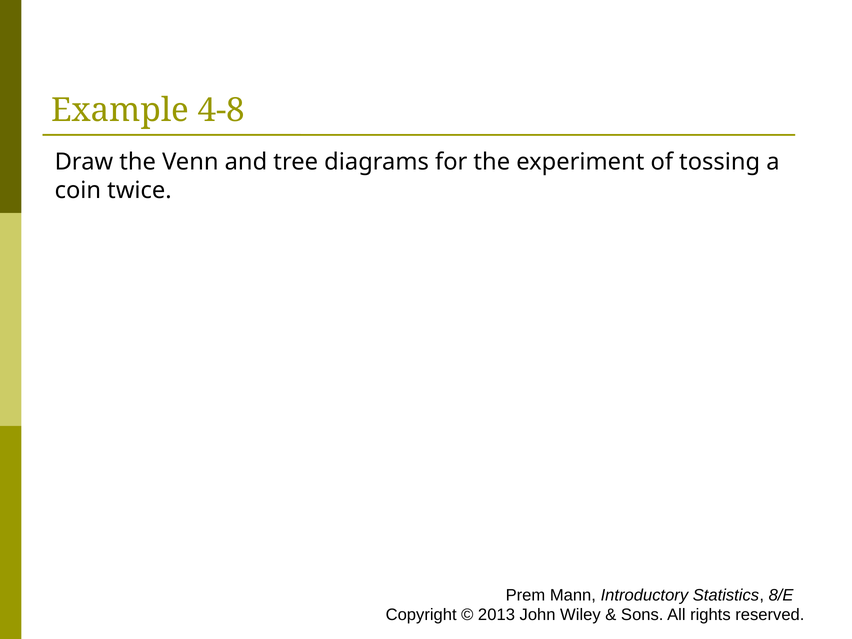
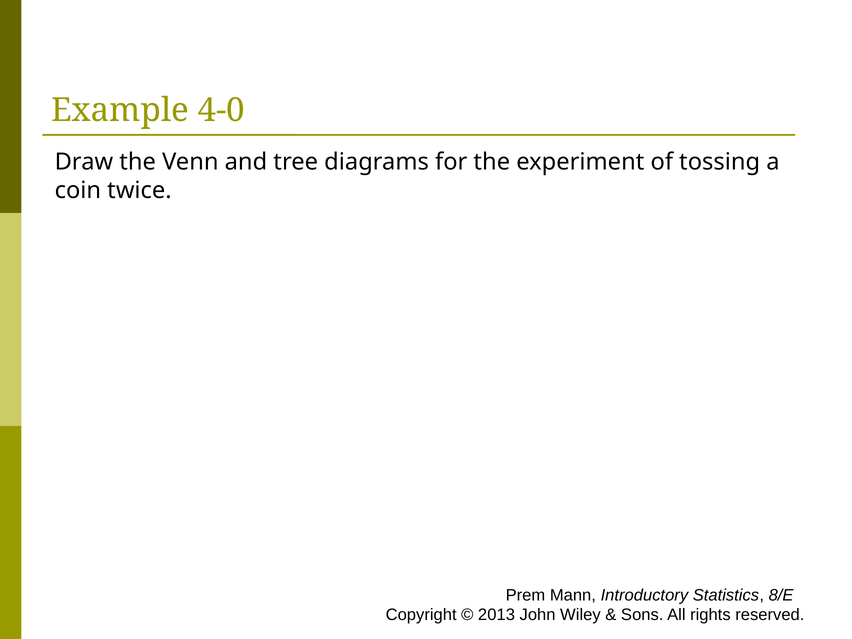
4-8: 4-8 -> 4-0 (221, 110)
